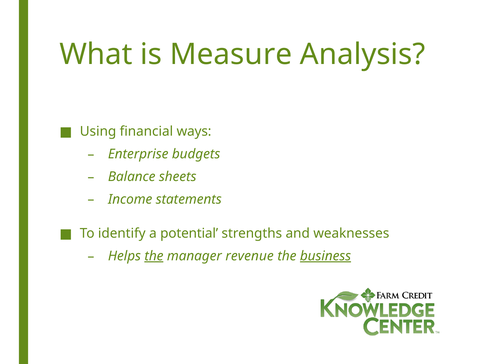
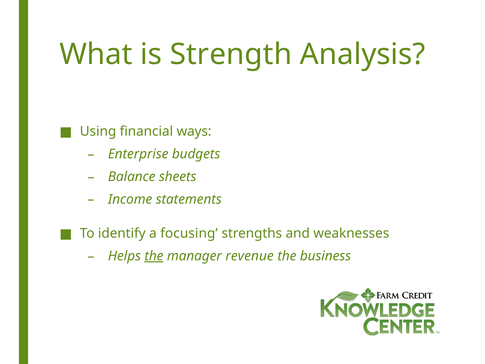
Measure: Measure -> Strength (231, 54)
potential: potential -> focusing (189, 233)
business underline: present -> none (325, 256)
